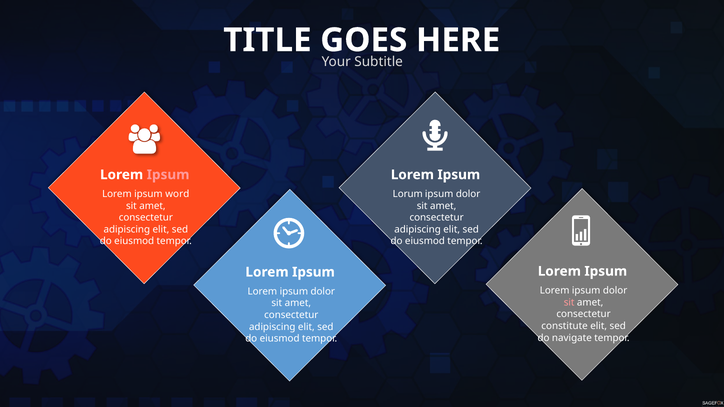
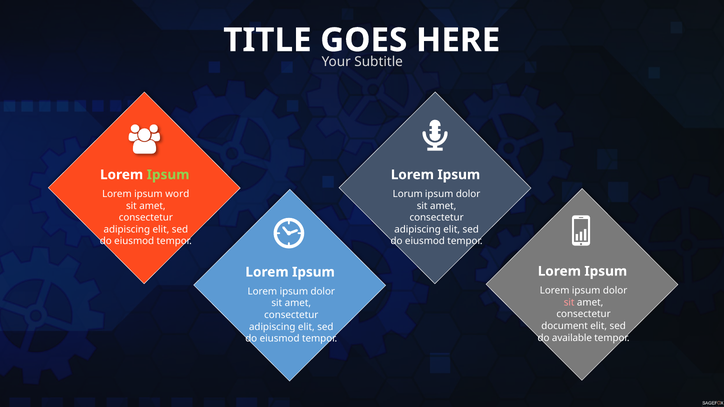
Ipsum colour: pink -> light green (168, 175)
constitute: constitute -> document (565, 326)
navigate: navigate -> available (572, 338)
